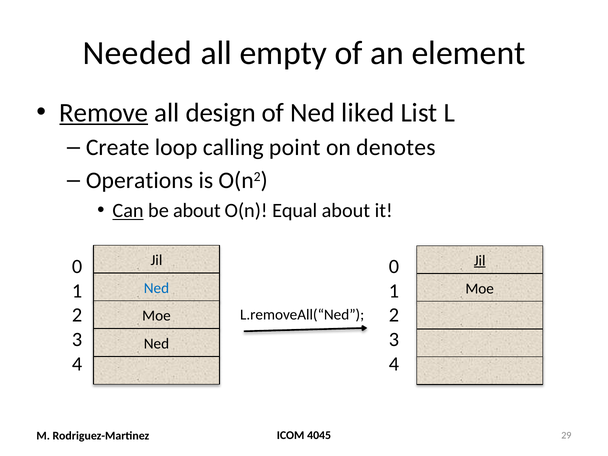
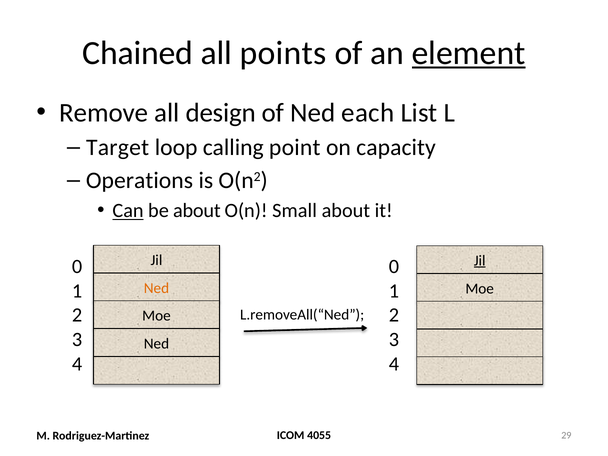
Needed: Needed -> Chained (138, 53)
empty: empty -> points (283, 53)
element underline: none -> present (469, 53)
Remove underline: present -> none (104, 113)
liked: liked -> each (368, 113)
Create: Create -> Target (118, 148)
denotes: denotes -> capacity (396, 148)
Equal: Equal -> Small (295, 211)
Ned colour: blue -> orange (156, 288)
4045: 4045 -> 4055 (319, 436)
